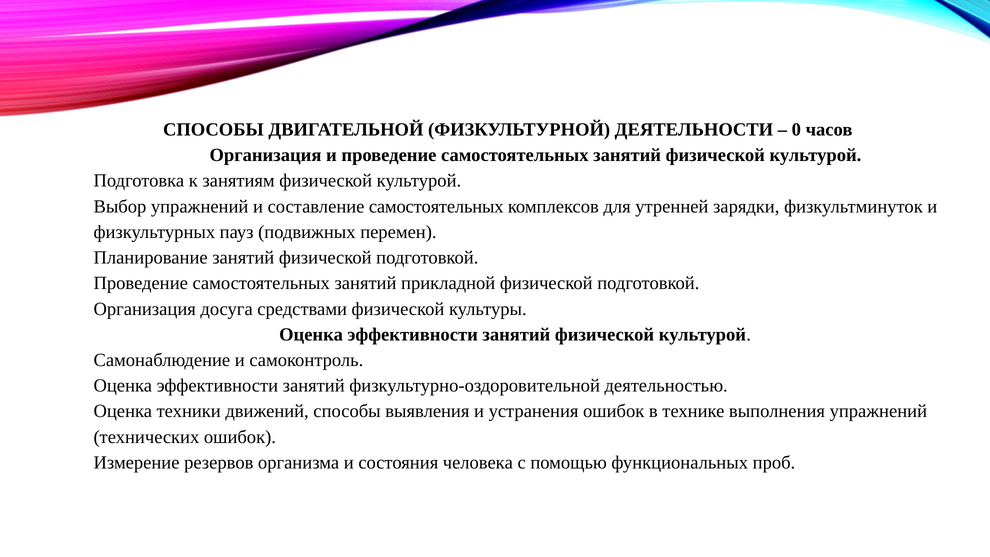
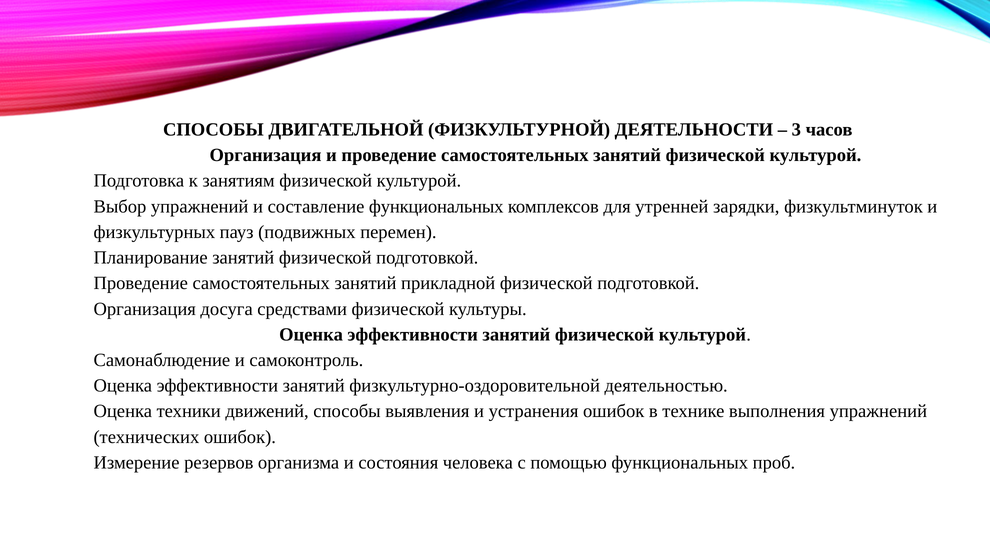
0: 0 -> 3 (796, 130)
составление самостоятельных: самостоятельных -> функциональных (436, 206)
